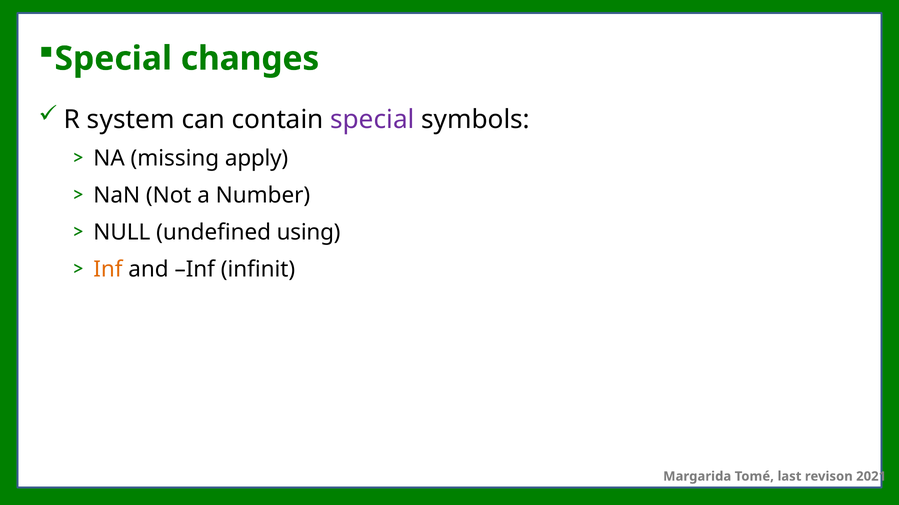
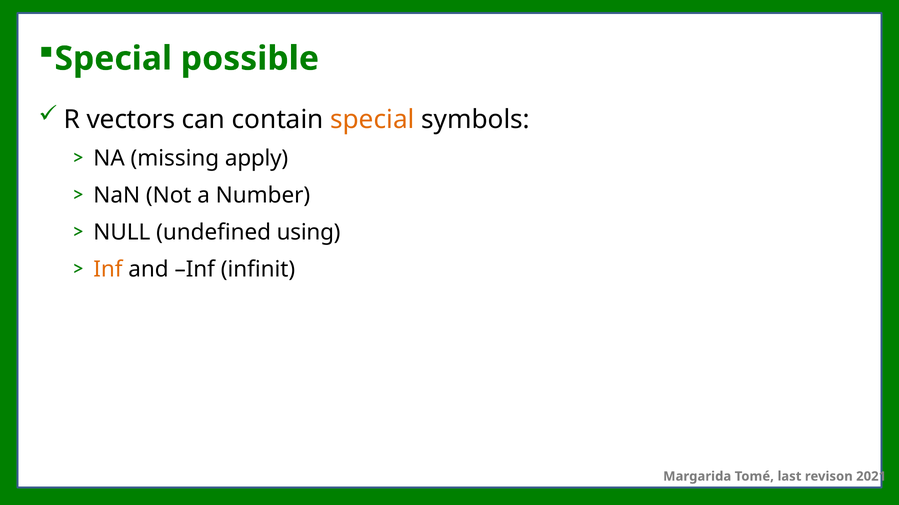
changes: changes -> possible (250, 59)
system: system -> vectors (131, 120)
special colour: purple -> orange (372, 120)
